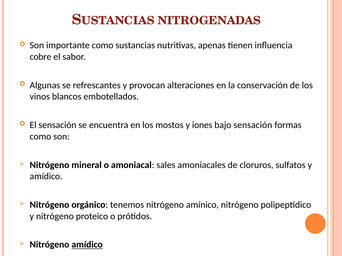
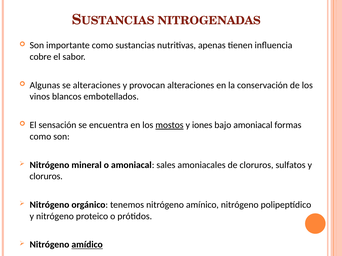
se refrescantes: refrescantes -> alteraciones (97, 85)
mostos underline: none -> present (169, 125)
bajo sensación: sensación -> amoniacal (253, 125)
amídico: amídico -> cloruros (46, 177)
